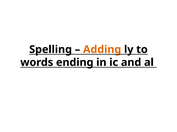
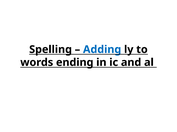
Adding colour: orange -> blue (102, 50)
